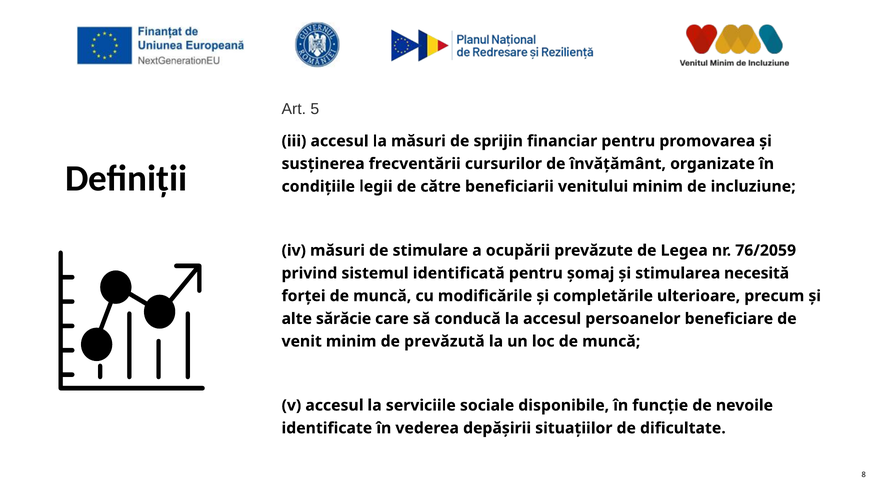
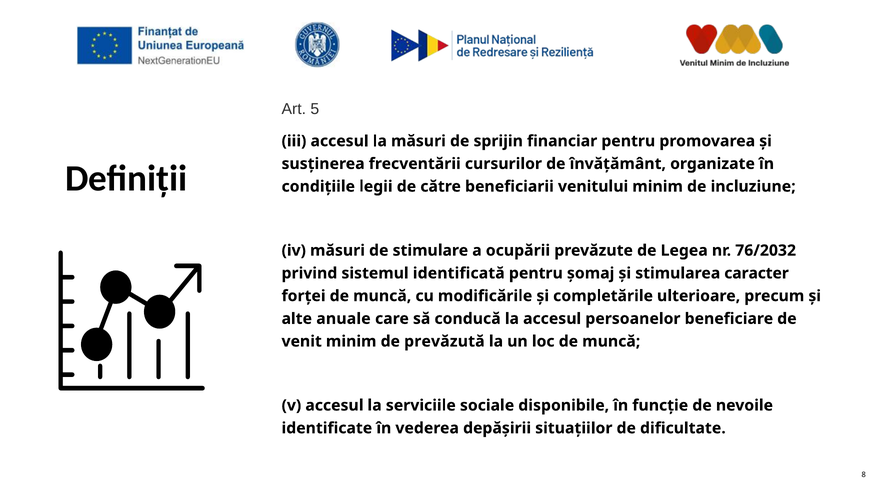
76/2059: 76/2059 -> 76/2032 (766, 251)
necesită: necesită -> caracter (757, 273)
sărăcie: sărăcie -> anuale (343, 319)
